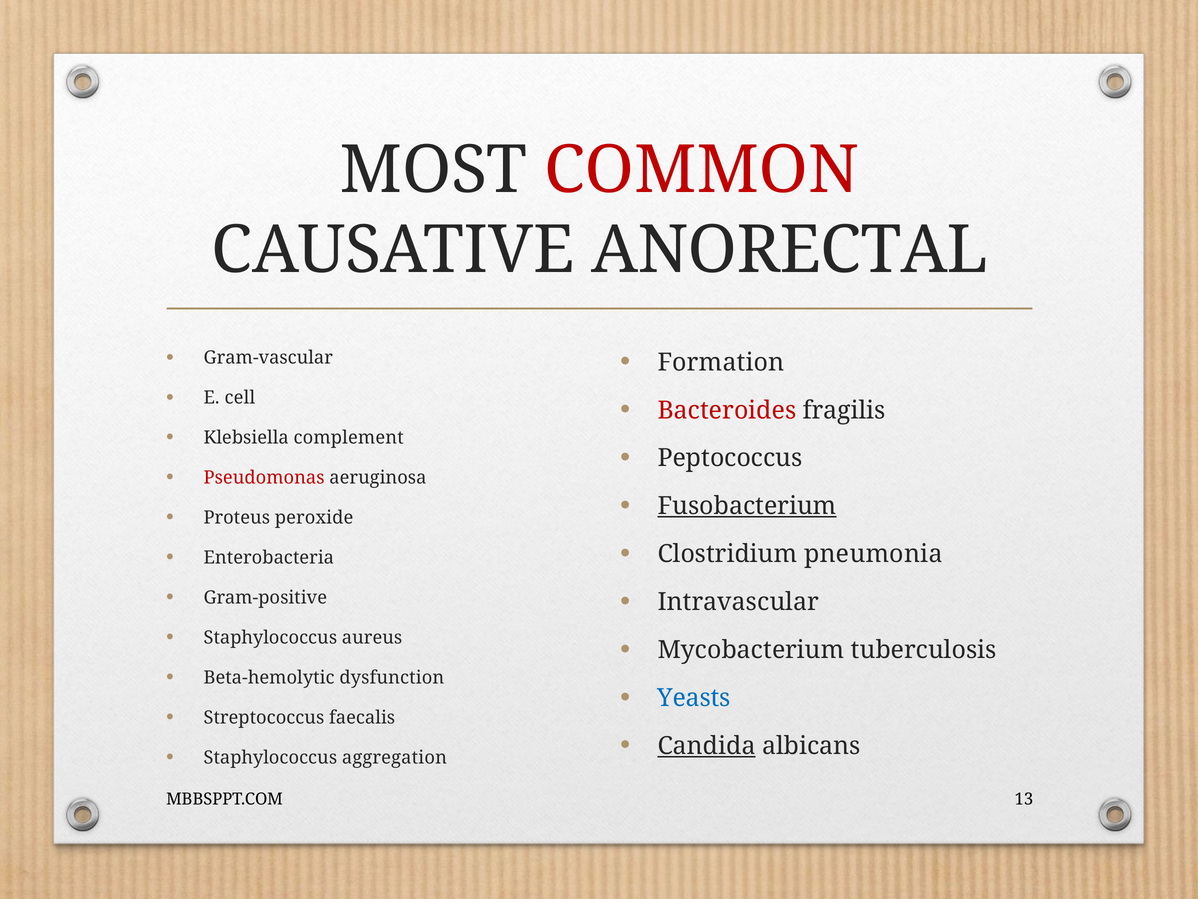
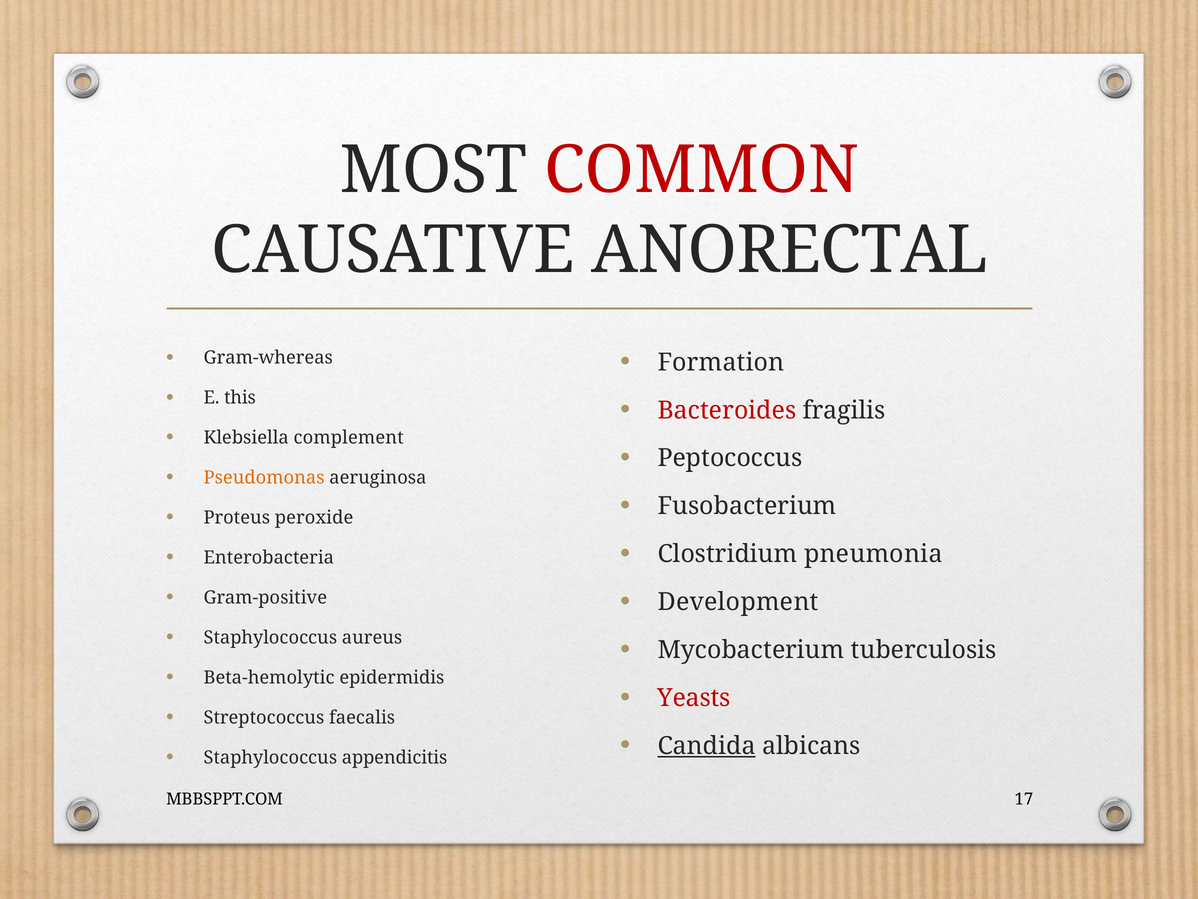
Gram-vascular: Gram-vascular -> Gram-whereas (268, 358)
cell: cell -> this (240, 398)
Pseudomonas colour: red -> orange (264, 478)
Fusobacterium underline: present -> none (747, 506)
Intravascular: Intravascular -> Development (738, 602)
dysfunction: dysfunction -> epidermidis (392, 677)
Yeasts colour: blue -> red (694, 698)
aggregation: aggregation -> appendicitis (395, 757)
13: 13 -> 17 (1024, 799)
